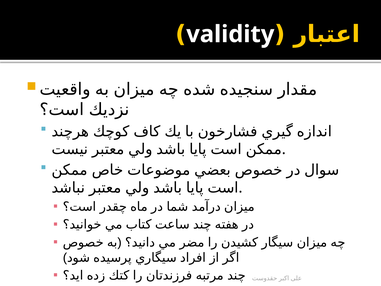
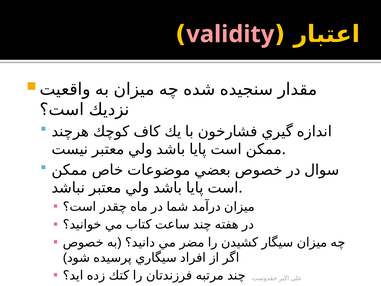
validity colour: white -> pink (230, 34)
